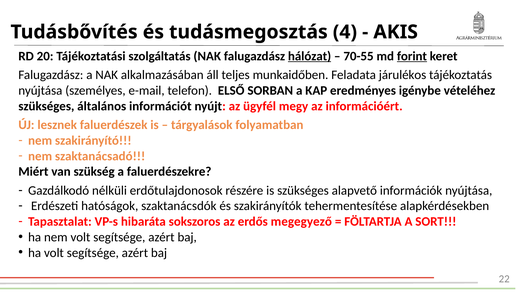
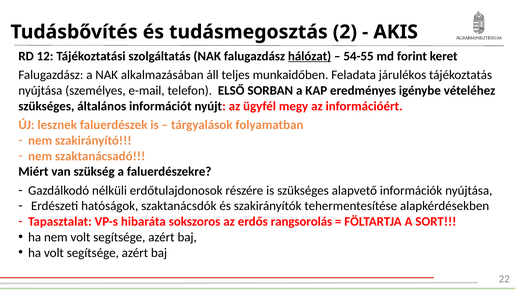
4: 4 -> 2 (345, 32)
20: 20 -> 12 (45, 56)
70-55: 70-55 -> 54-55 (359, 56)
forint underline: present -> none (412, 56)
megegyező: megegyező -> rangsorolás (301, 221)
